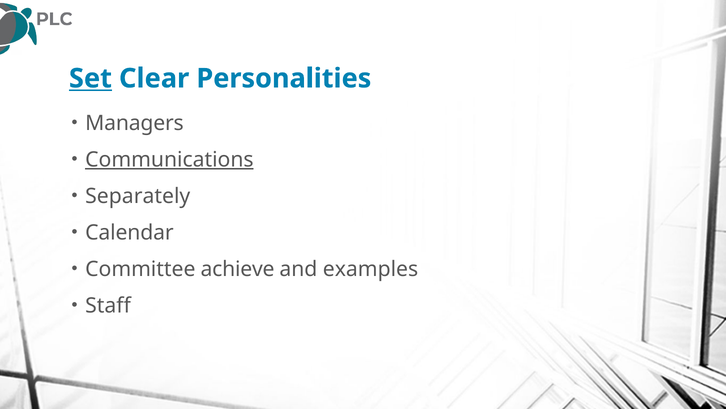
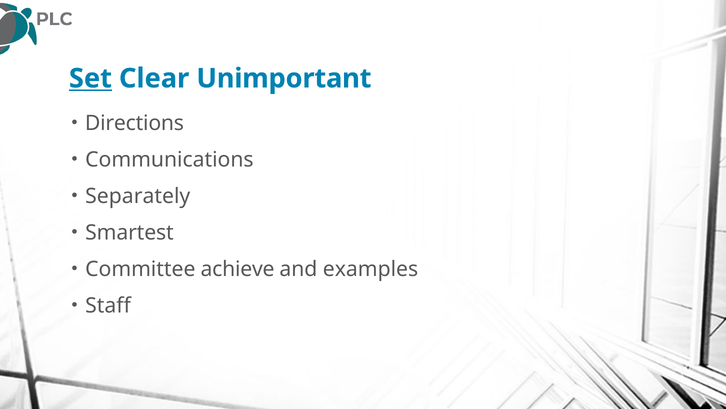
Personalities: Personalities -> Unimportant (284, 78)
Managers: Managers -> Directions (134, 123)
Communications underline: present -> none (169, 159)
Calendar: Calendar -> Smartest (129, 232)
